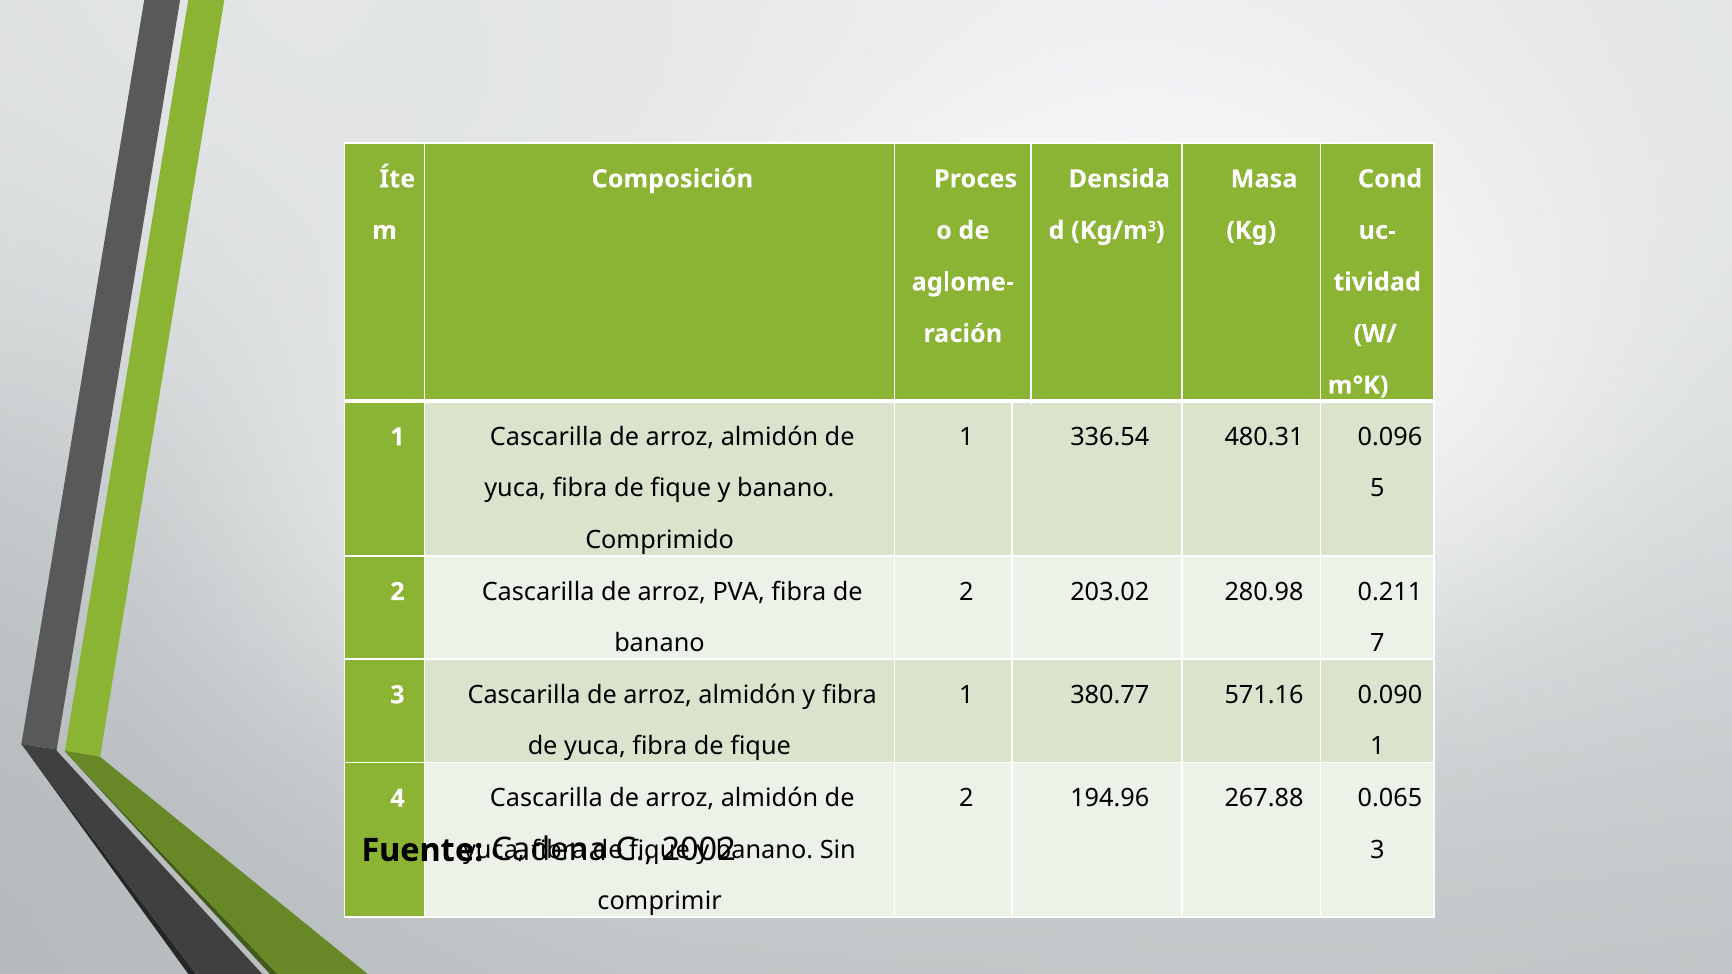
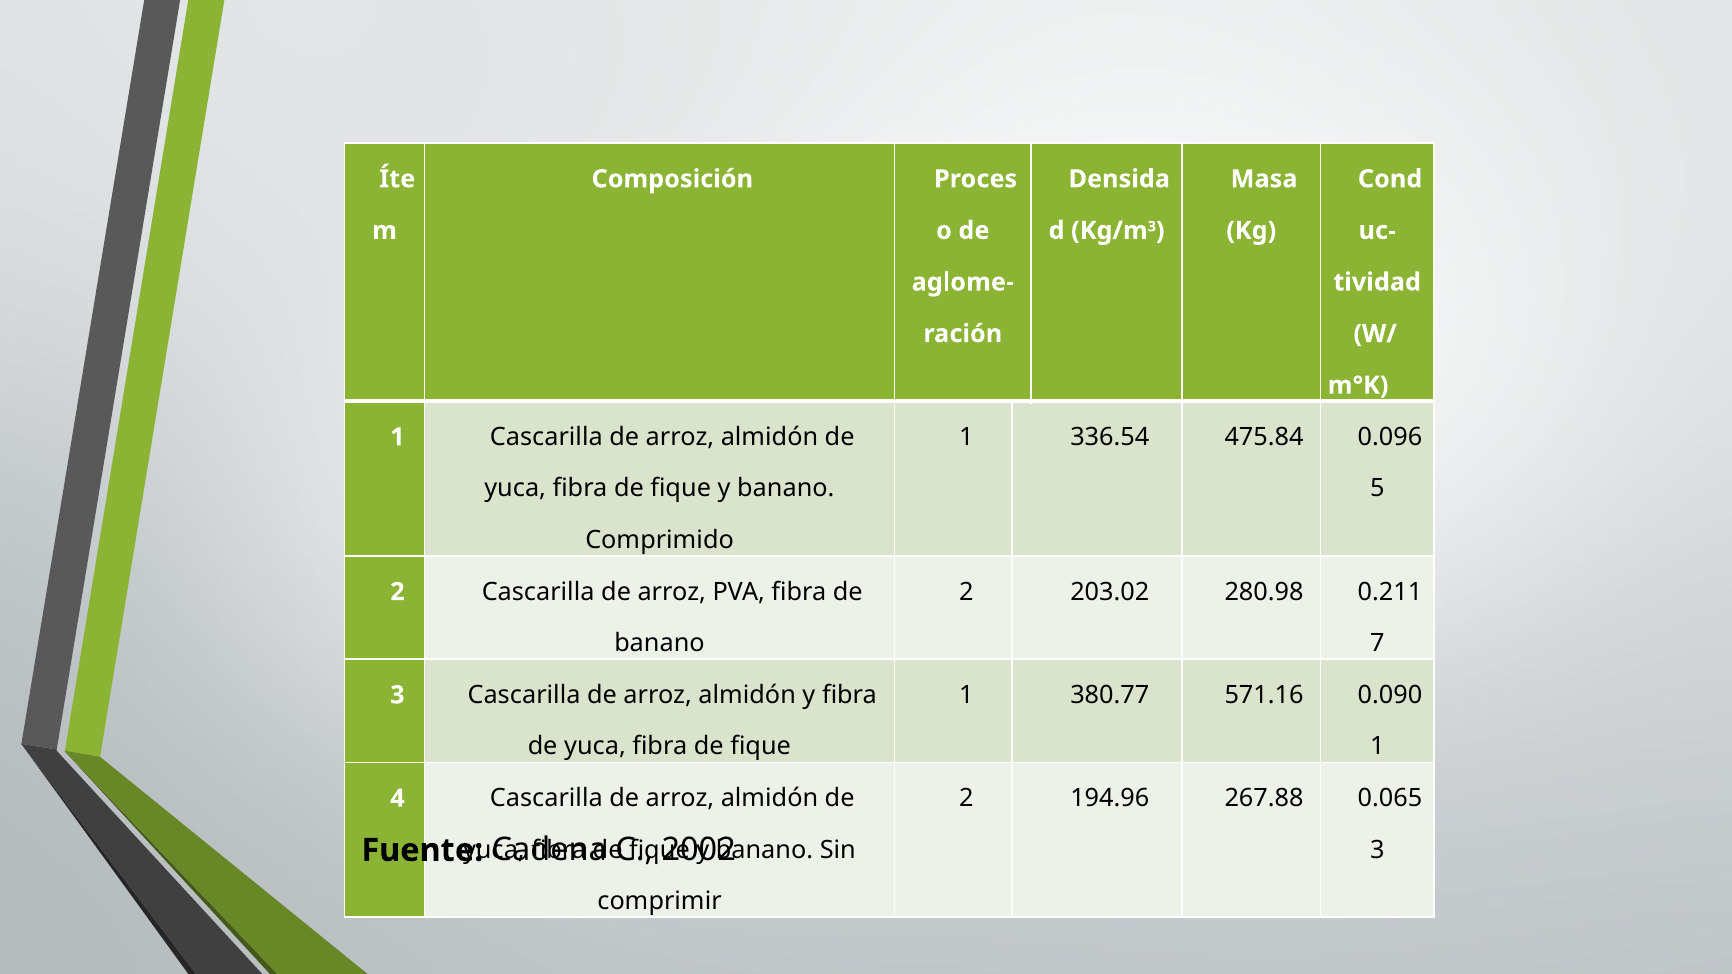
480.31: 480.31 -> 475.84 (1264, 437)
